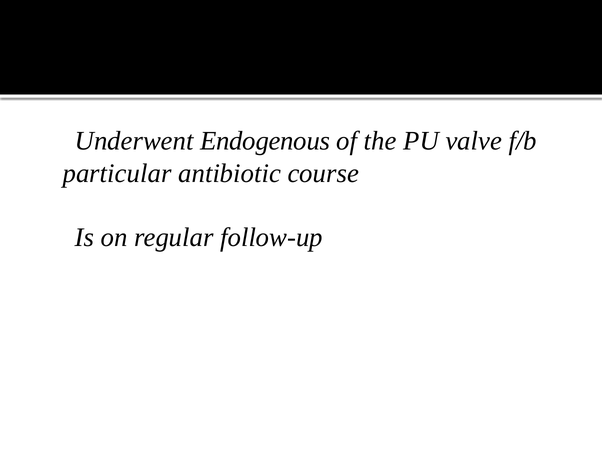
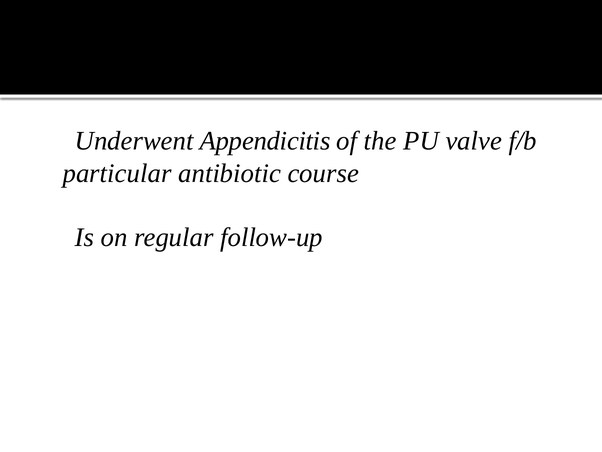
Endogenous: Endogenous -> Appendicitis (265, 141)
